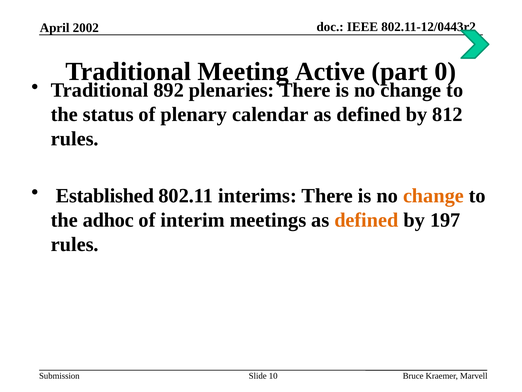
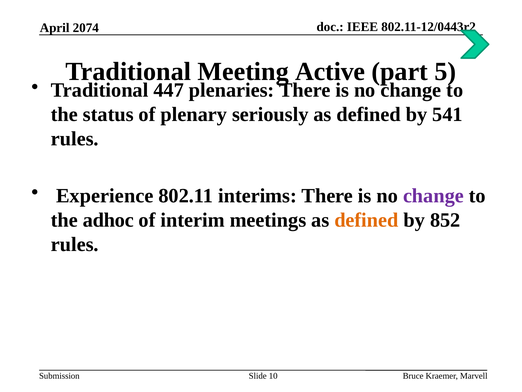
2002: 2002 -> 2074 (86, 28)
0: 0 -> 5 (445, 71)
892: 892 -> 447 (169, 90)
calendar: calendar -> seriously (270, 114)
812: 812 -> 541 (447, 114)
Established: Established -> Experience (105, 196)
change colour: orange -> purple (433, 196)
197: 197 -> 852 (445, 220)
